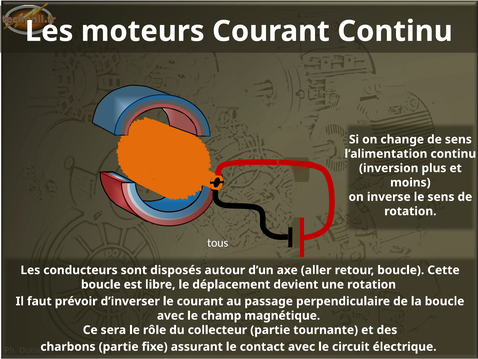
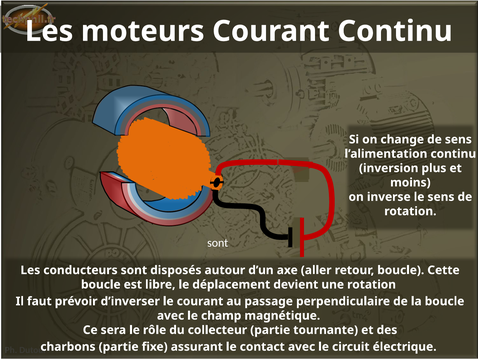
tous: tous -> sont (218, 243)
